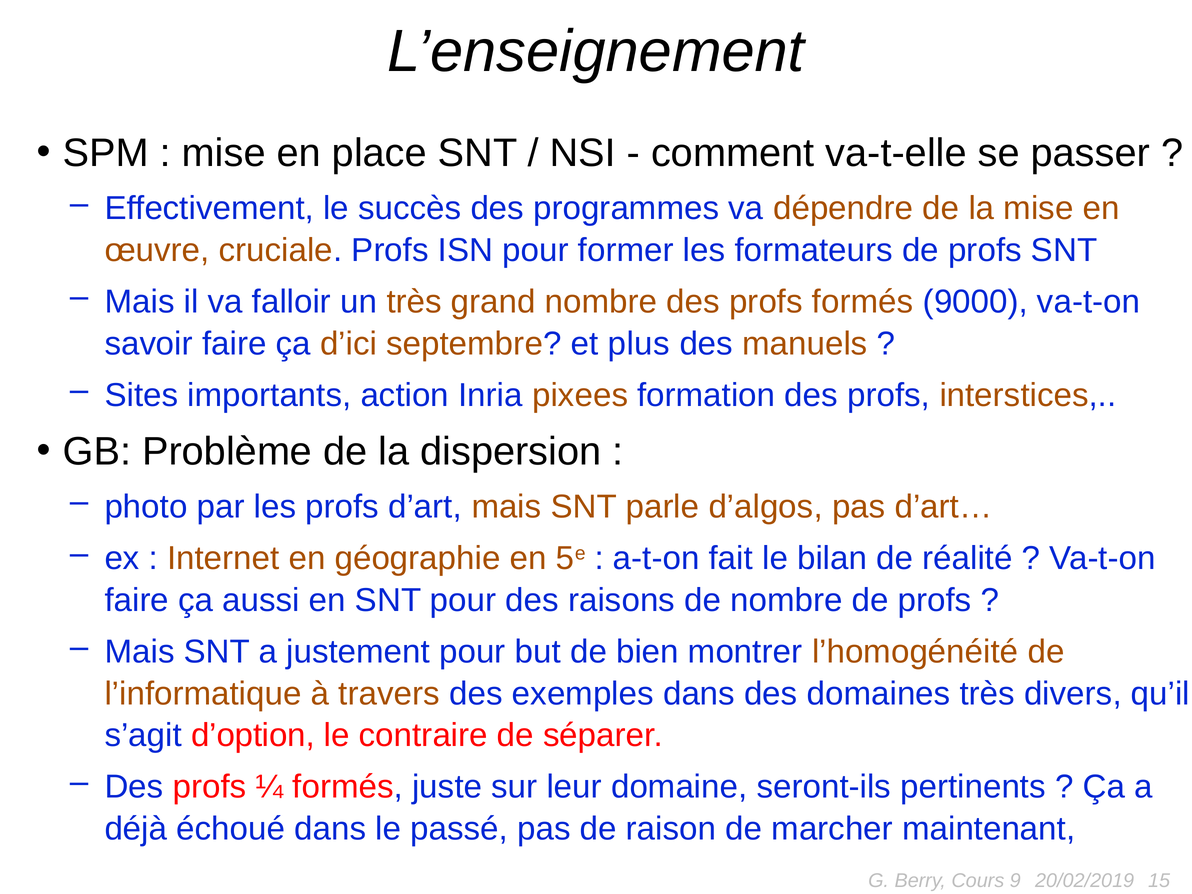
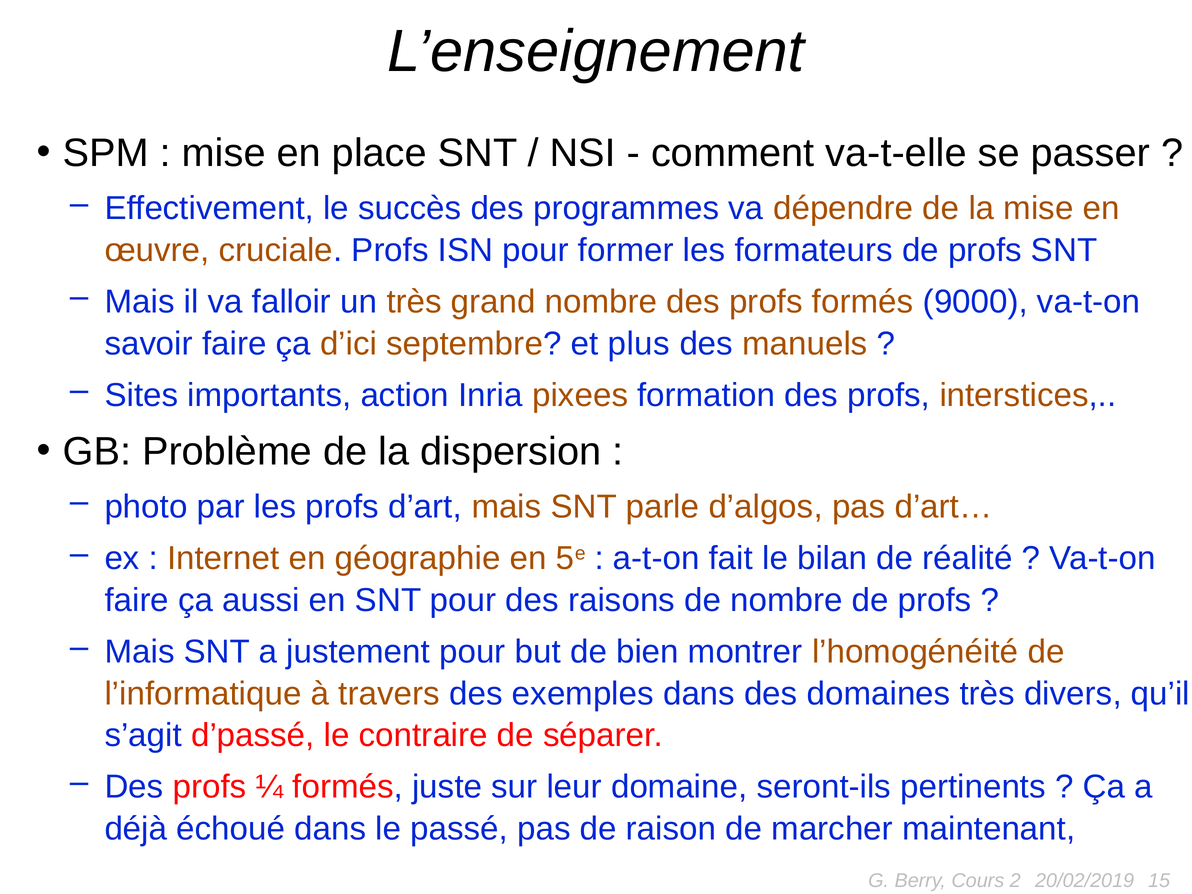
d’option: d’option -> d’passé (253, 735)
9: 9 -> 2 (1015, 881)
